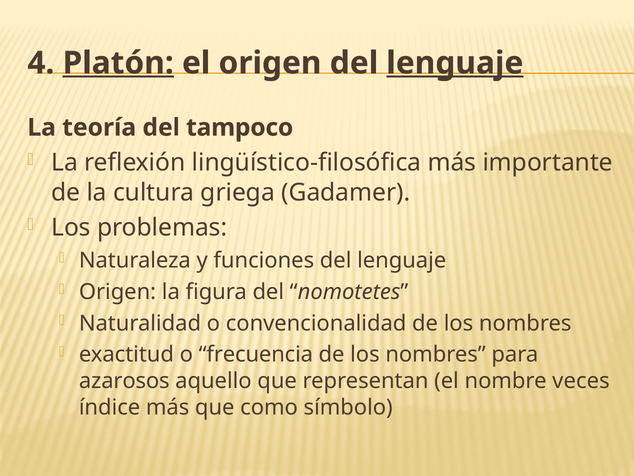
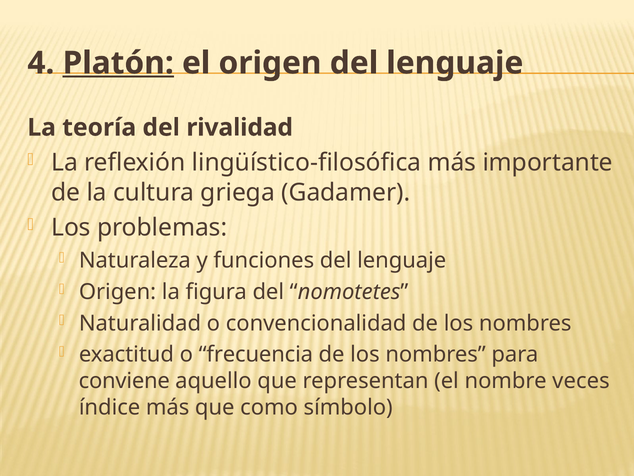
lenguaje underline: present -> none (455, 63)
tampoco: tampoco -> rivalidad (240, 127)
azarosos: azarosos -> conviene (124, 381)
